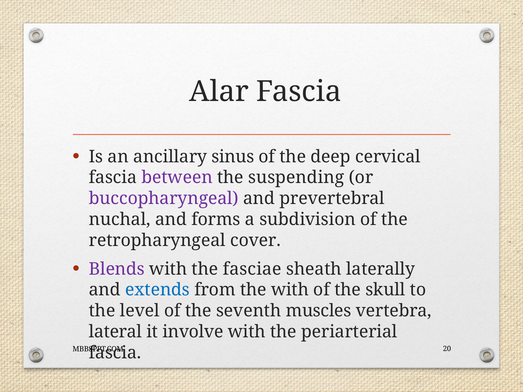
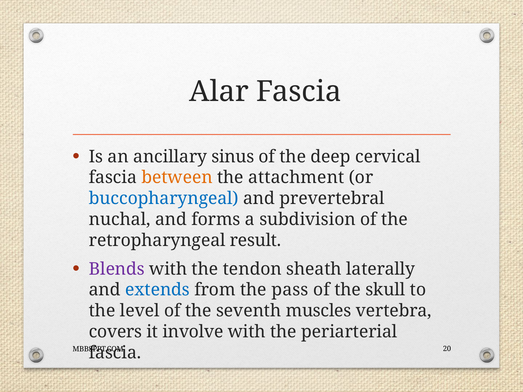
between colour: purple -> orange (177, 178)
suspending: suspending -> attachment (296, 178)
buccopharyngeal colour: purple -> blue (164, 199)
cover: cover -> result (256, 240)
fasciae: fasciae -> tendon (252, 269)
the with: with -> pass (290, 290)
lateral: lateral -> covers (115, 332)
